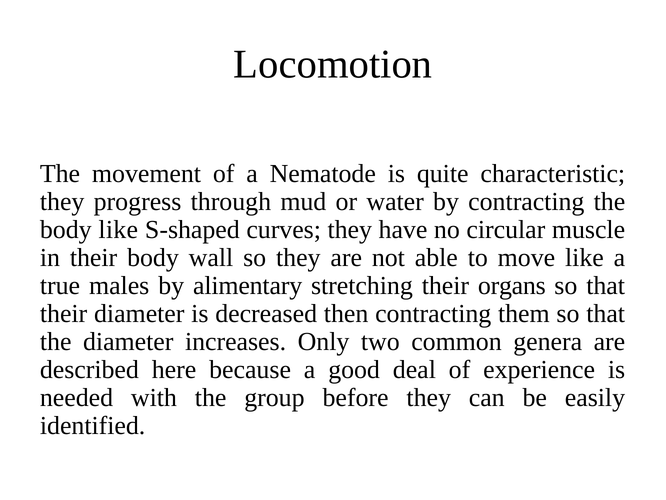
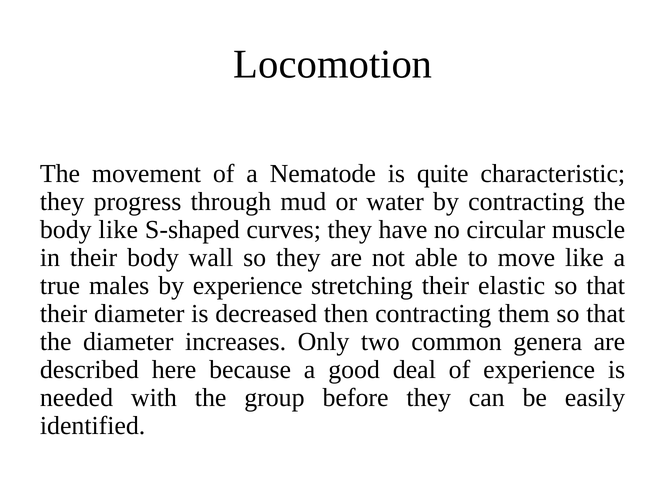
by alimentary: alimentary -> experience (248, 286)
organs: organs -> elastic (512, 286)
